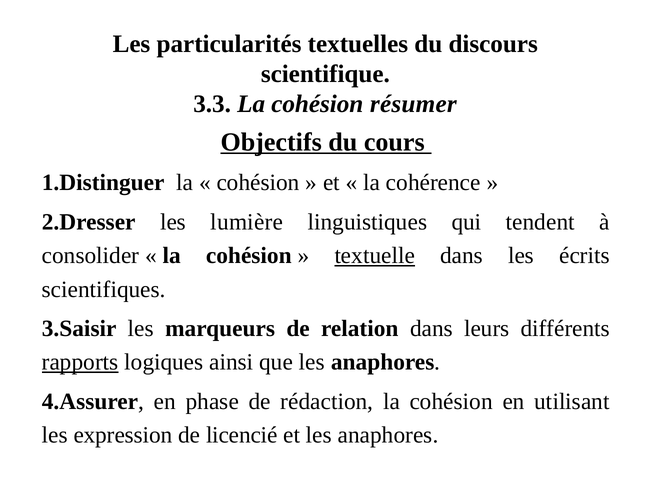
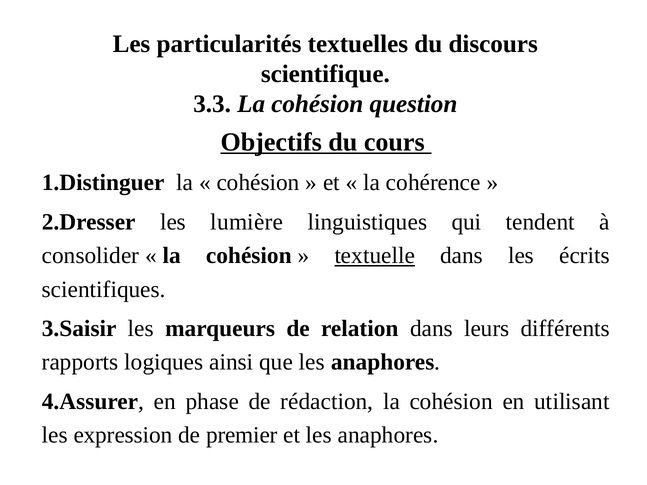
résumer: résumer -> question (413, 104)
rapports underline: present -> none (80, 362)
licencié: licencié -> premier (242, 435)
